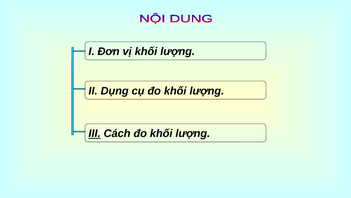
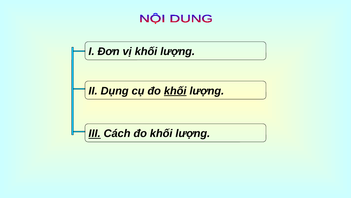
khối underline: none -> present (175, 91)
